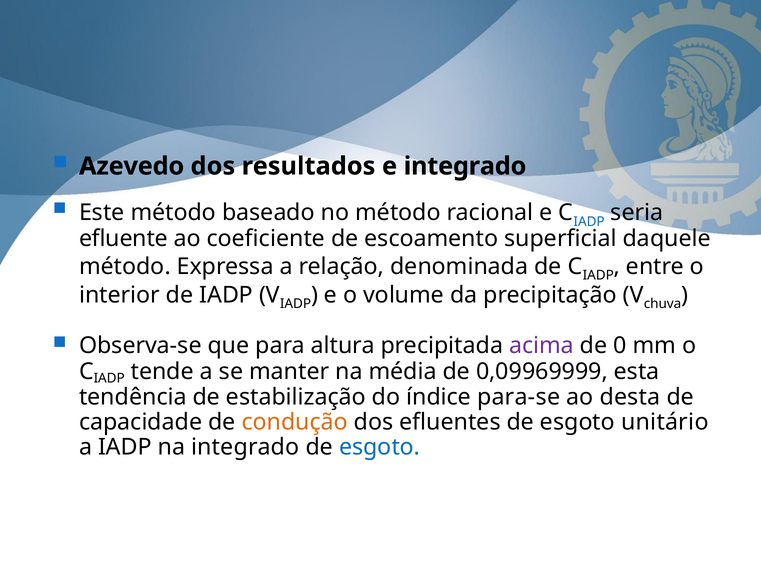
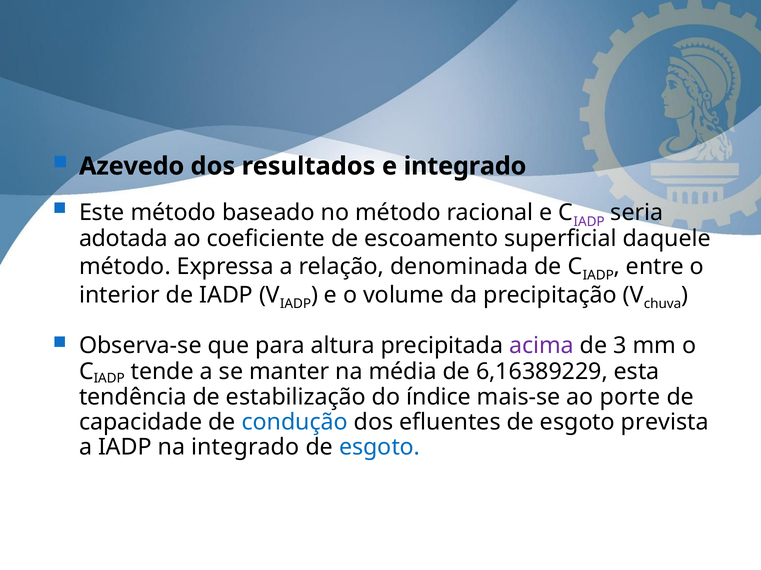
IADP colour: blue -> purple (589, 222)
efluente: efluente -> adotada (123, 239)
0: 0 -> 3 (620, 346)
0,09969999: 0,09969999 -> 6,16389229 (542, 372)
para-se: para-se -> mais-se (519, 398)
desta: desta -> porte (630, 398)
condução colour: orange -> blue (295, 423)
unitário: unitário -> prevista (665, 423)
